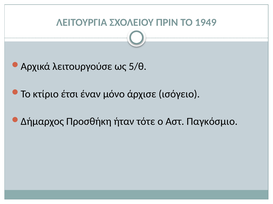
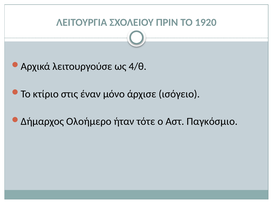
1949: 1949 -> 1920 (206, 23)
5/θ: 5/θ -> 4/θ (138, 67)
έτσι: έτσι -> στις (69, 94)
Προσθήκη: Προσθήκη -> Ολοήμερο (89, 122)
